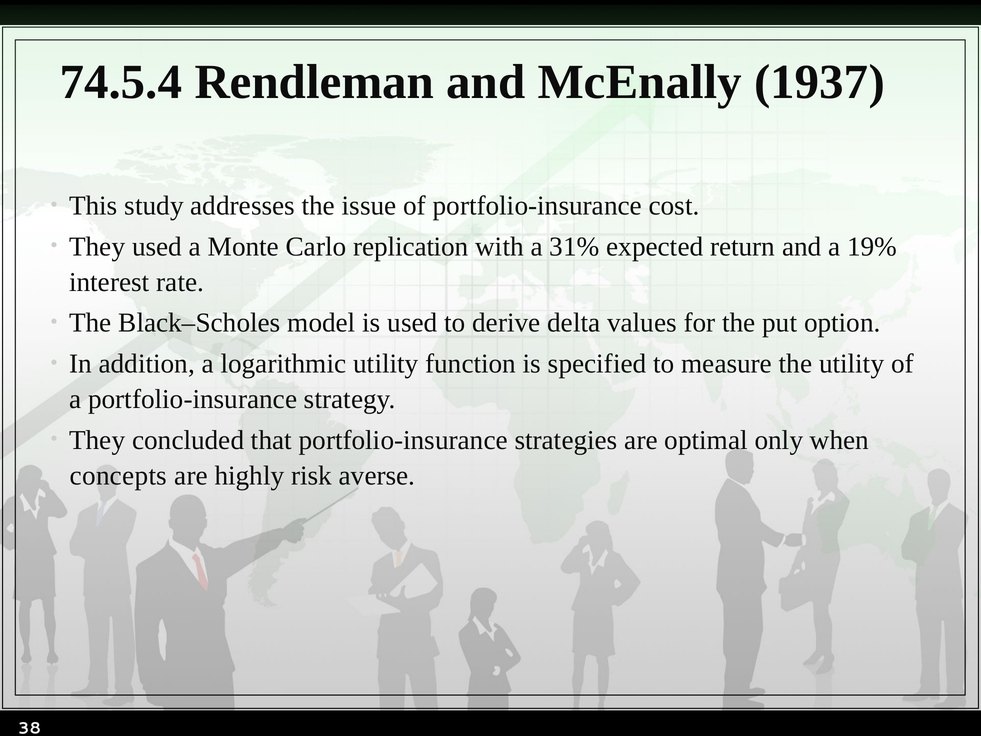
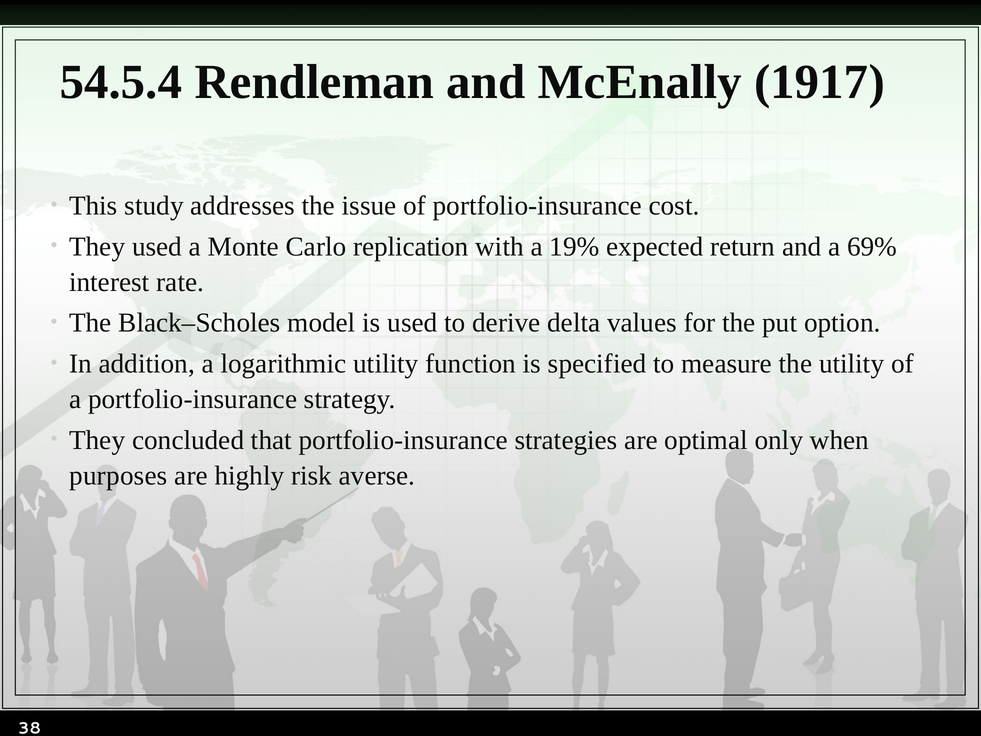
74.5.4: 74.5.4 -> 54.5.4 (121, 82)
1937: 1937 -> 1917 (819, 82)
31%: 31% -> 19% (574, 247)
19%: 19% -> 69% (872, 247)
concepts: concepts -> purposes (118, 475)
